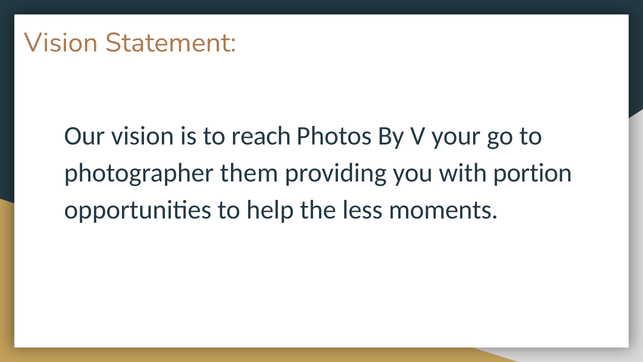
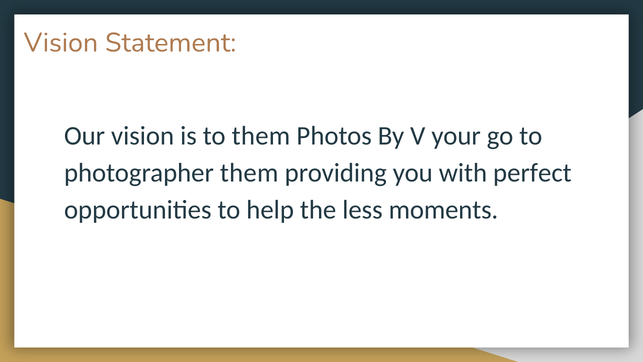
to reach: reach -> them (261, 136)
portion: portion -> perfect (532, 173)
